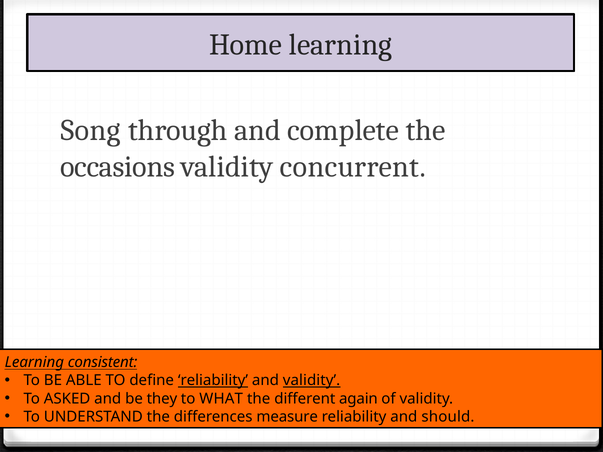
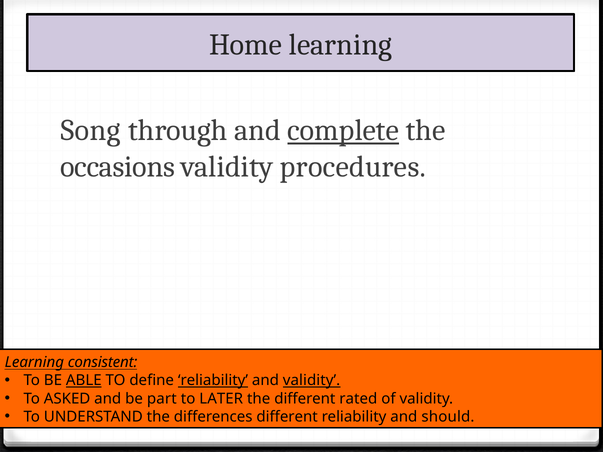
complete underline: none -> present (343, 131)
concurrent: concurrent -> procedures (353, 167)
ABLE underline: none -> present (84, 381)
they: they -> part (162, 399)
WHAT: WHAT -> LATER (221, 399)
again: again -> rated (358, 399)
differences measure: measure -> different (287, 417)
